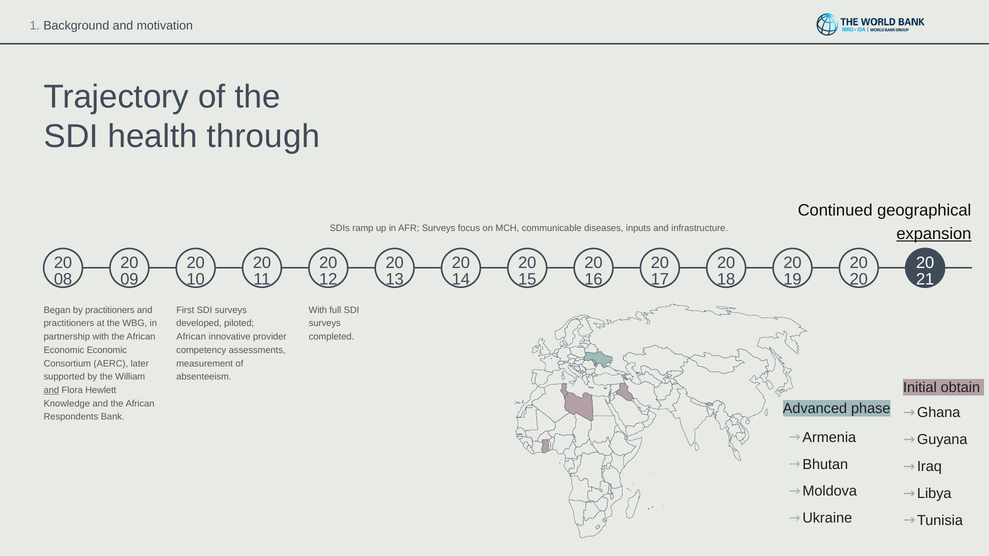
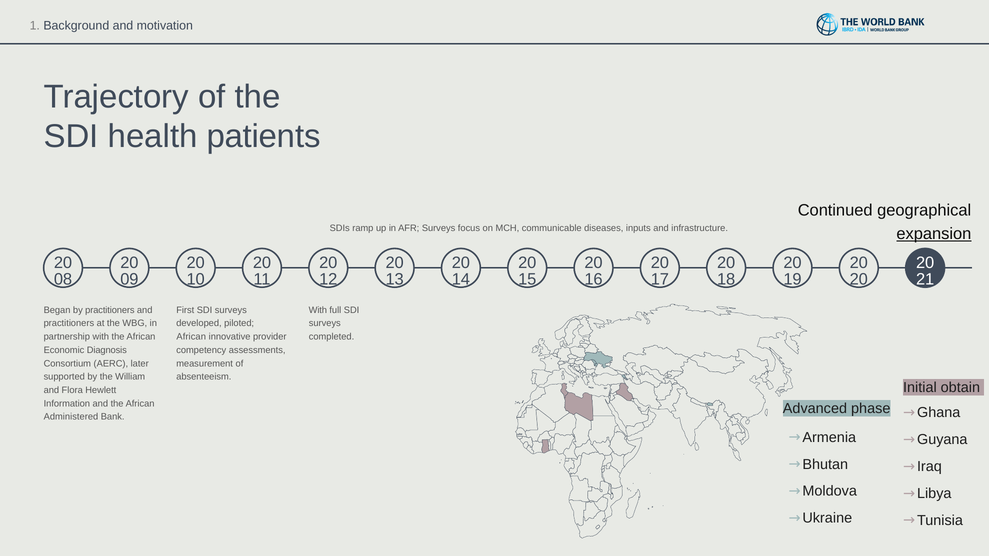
through: through -> patients (264, 136)
Economic Economic: Economic -> Diagnosis (107, 350)
and underline: present -> none (51, 390)
Knowledge: Knowledge -> Information (67, 404)
Respondents: Respondents -> Administered (71, 417)
